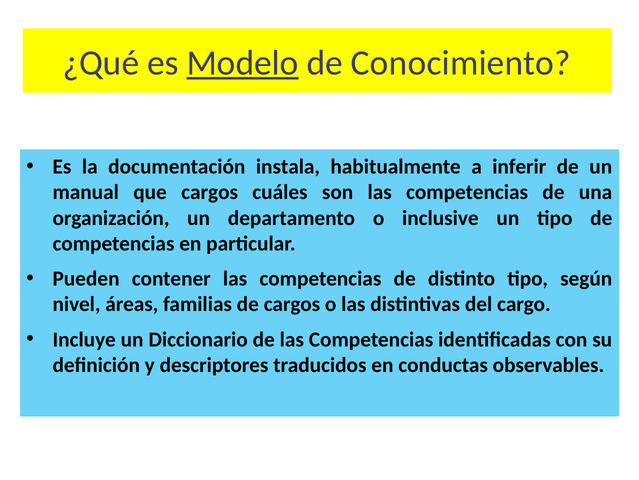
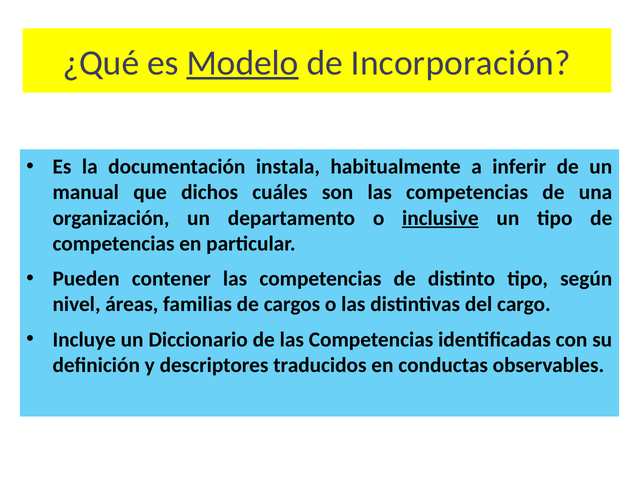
Conocimiento: Conocimiento -> Incorporación (461, 63)
que cargos: cargos -> dichos (210, 192)
inclusive underline: none -> present (440, 218)
